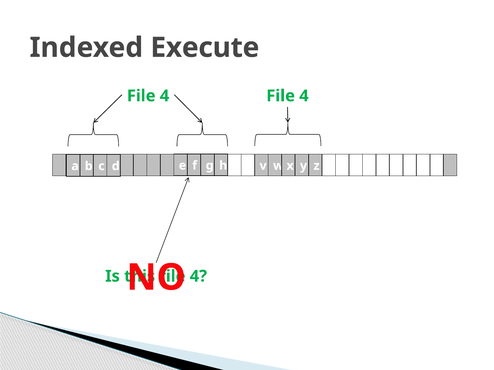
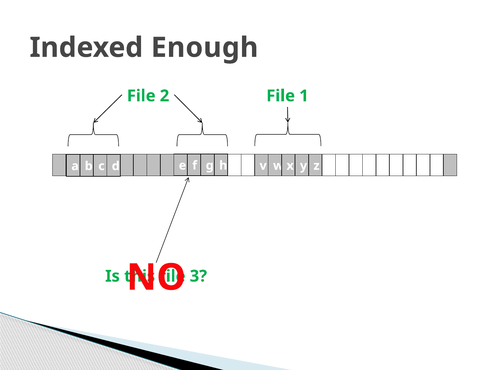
Execute: Execute -> Enough (205, 48)
4: 4 -> 2 (165, 96)
4: 4 -> 1 (304, 96)
4: 4 -> 3 (198, 277)
